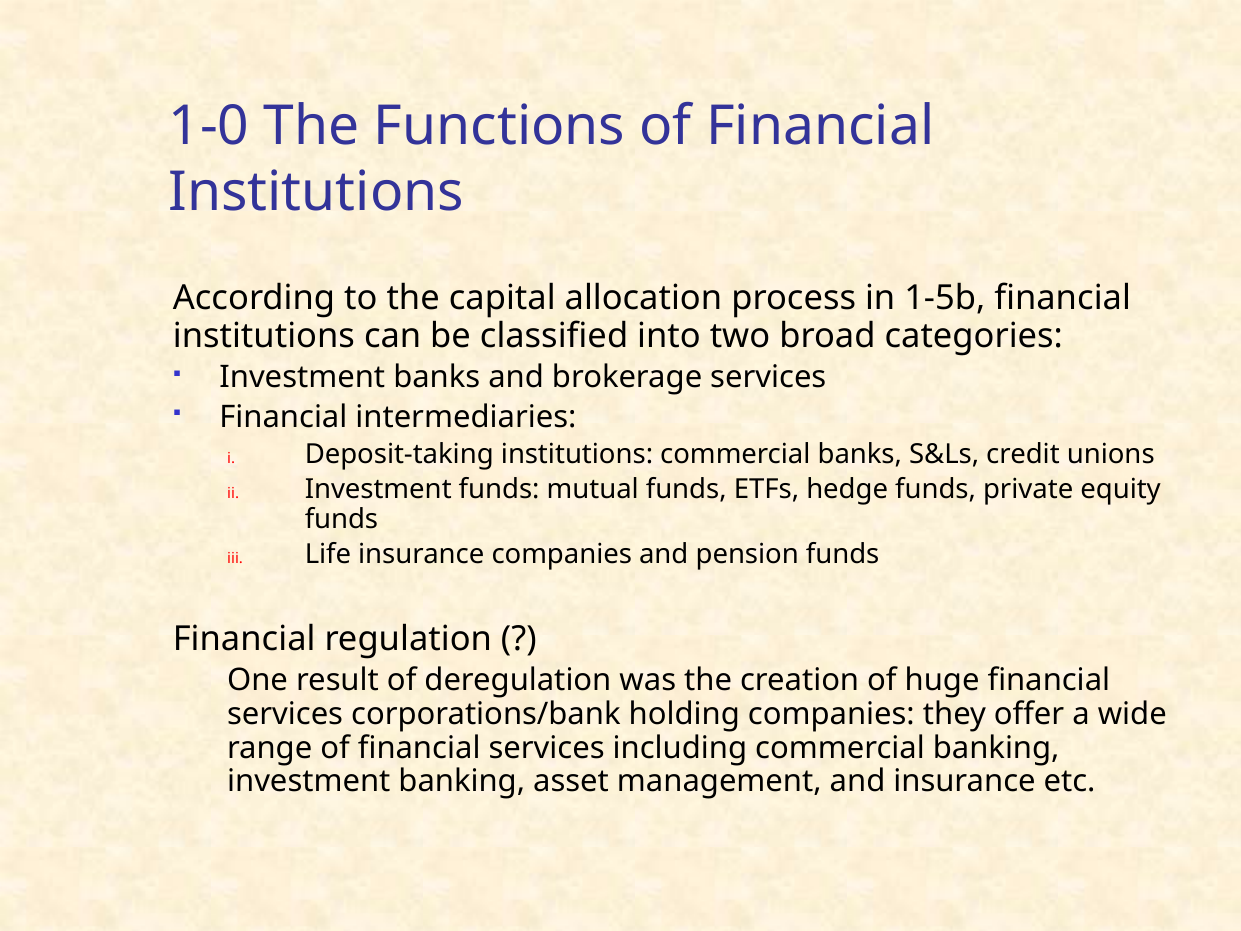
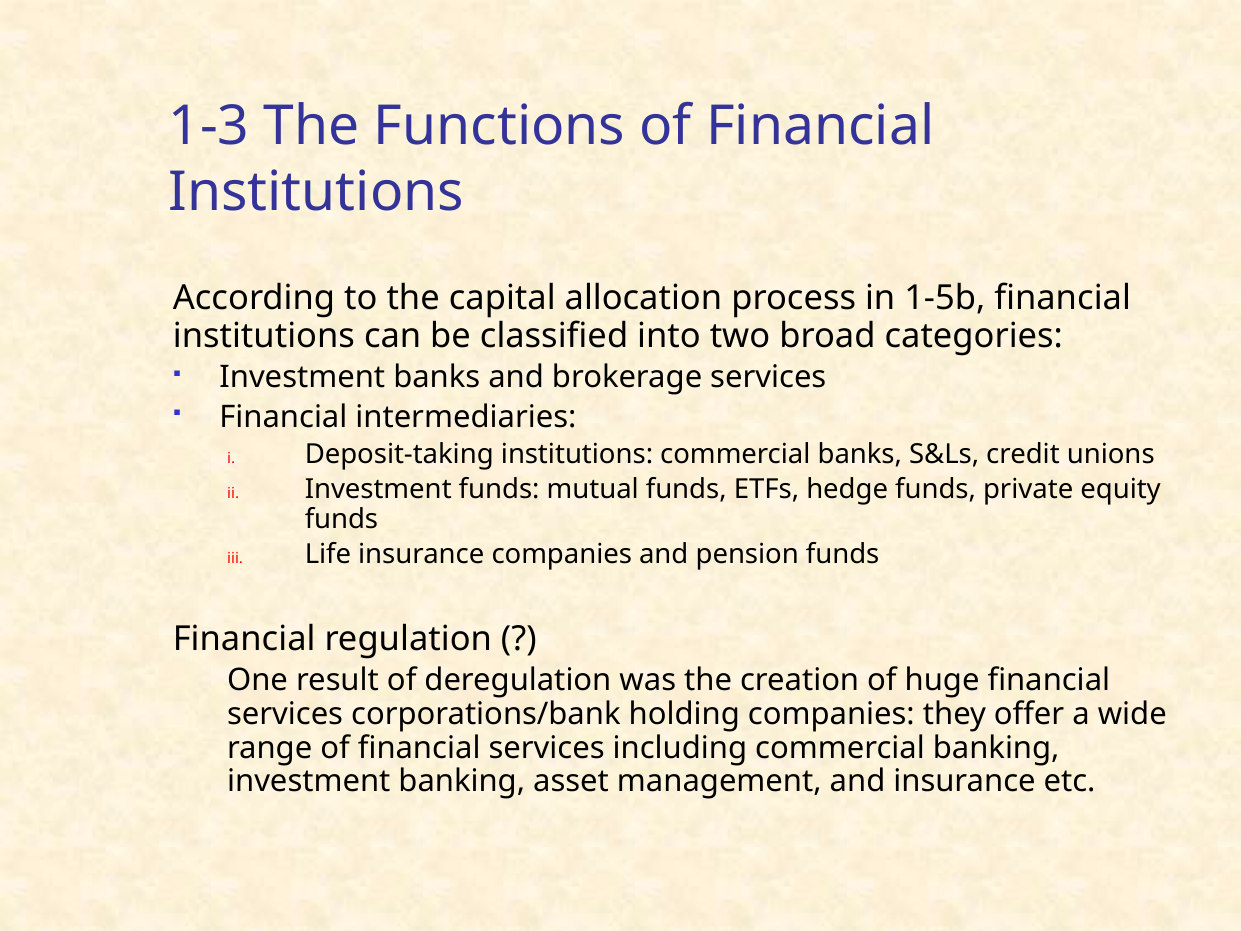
1-0: 1-0 -> 1-3 (209, 126)
